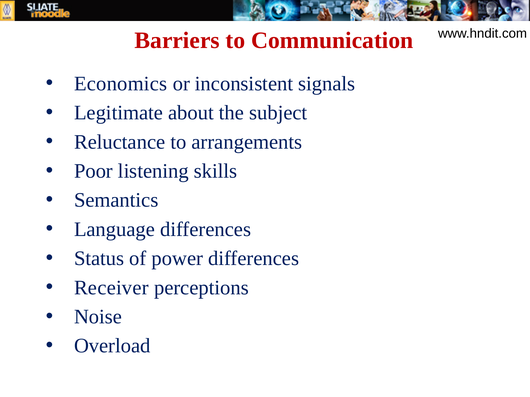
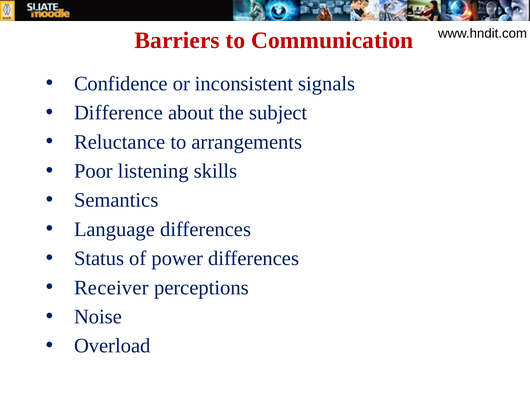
Economics: Economics -> Confidence (121, 84)
Legitimate: Legitimate -> Difference (118, 113)
